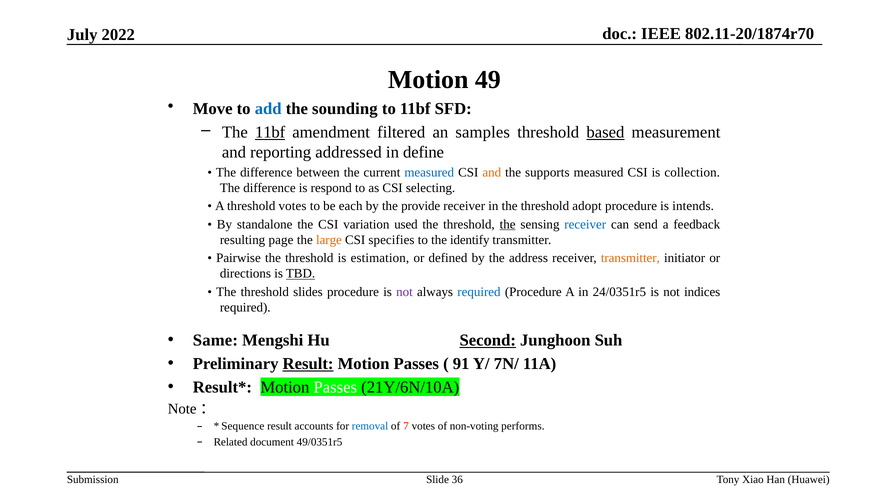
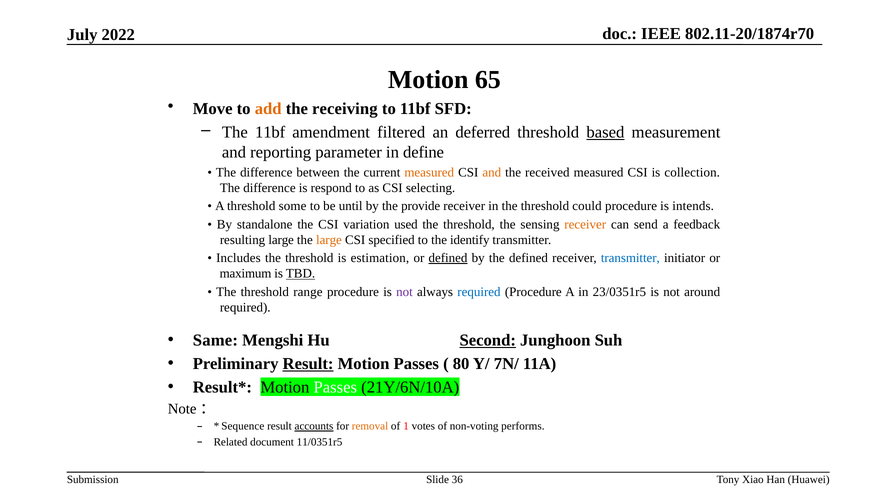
49: 49 -> 65 (488, 80)
add colour: blue -> orange (268, 109)
sounding: sounding -> receiving (345, 109)
11bf underline: present -> none (270, 132)
samples: samples -> deferred (483, 132)
addressed: addressed -> parameter (349, 152)
measured colour: blue -> orange (429, 172)
supports: supports -> received (547, 172)
threshold votes: votes -> some (293, 206)
each: each -> until (351, 206)
adopt: adopt -> could (587, 206)
the underline: present -> none (508, 224)
receiver colour: blue -> orange (585, 224)
resulting page: page -> large (281, 240)
specifies: specifies -> specified (392, 240)
Pairwise: Pairwise -> Includes (238, 258)
defined underline: none -> present (448, 258)
the address: address -> defined (528, 258)
transmitter colour: orange -> blue (630, 258)
directions: directions -> maximum (246, 274)
slides: slides -> range (308, 292)
24/0351r5: 24/0351r5 -> 23/0351r5 (619, 292)
indices: indices -> around (702, 292)
91: 91 -> 80 (461, 364)
accounts underline: none -> present (314, 426)
removal colour: blue -> orange (370, 426)
7: 7 -> 1 (406, 426)
49/0351r5: 49/0351r5 -> 11/0351r5 (320, 442)
